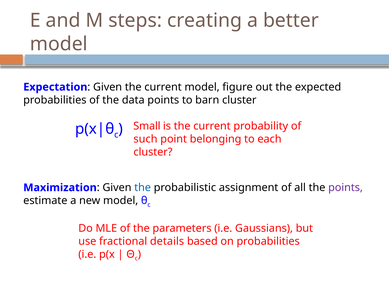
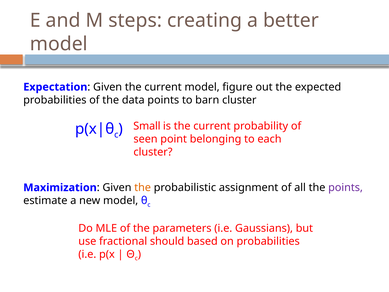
such: such -> seen (146, 139)
the colour: blue -> orange (143, 187)
details: details -> should (167, 241)
